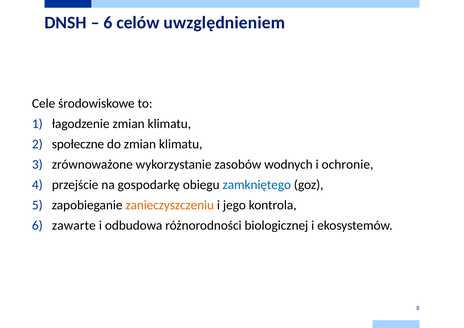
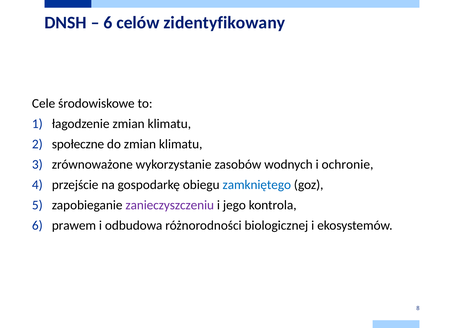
uwzględnieniem: uwzględnieniem -> zidentyfikowany (224, 23)
zanieczyszczeniu colour: orange -> purple (170, 205)
zawarte: zawarte -> prawem (74, 225)
